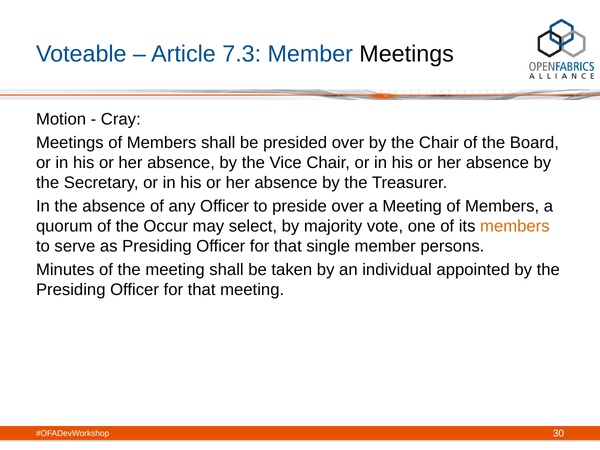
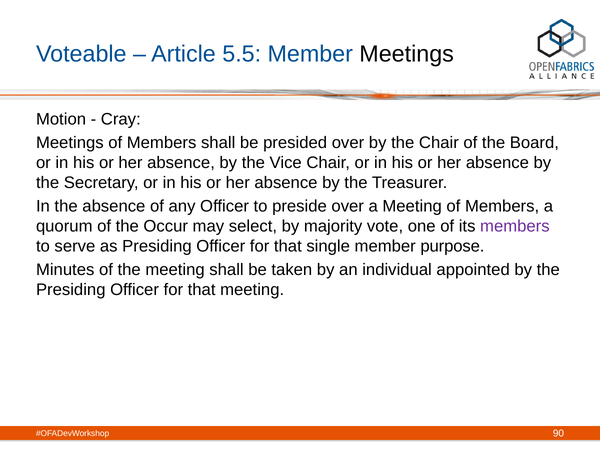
7.3: 7.3 -> 5.5 (242, 54)
members colour: orange -> purple (515, 226)
persons: persons -> purpose (452, 246)
30: 30 -> 90 (558, 434)
